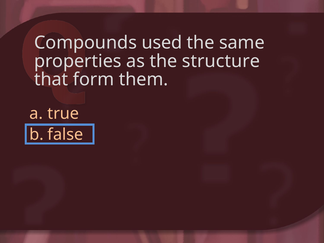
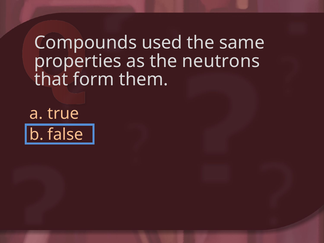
structure: structure -> neutrons (221, 61)
